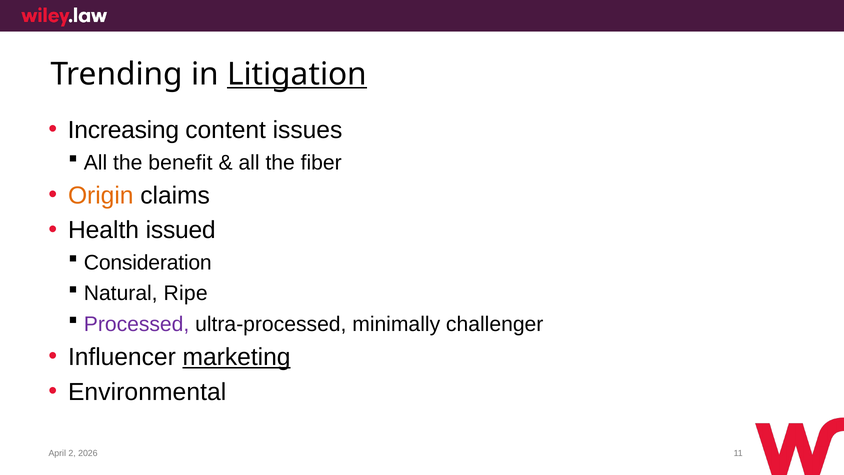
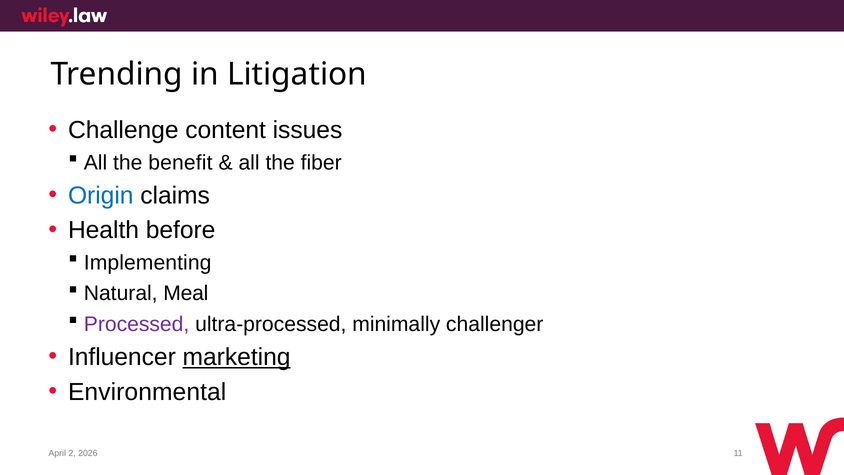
Litigation underline: present -> none (297, 74)
Increasing: Increasing -> Challenge (123, 130)
Origin colour: orange -> blue (101, 195)
issued: issued -> before (181, 230)
Consideration: Consideration -> Implementing (148, 263)
Ripe: Ripe -> Meal (186, 293)
